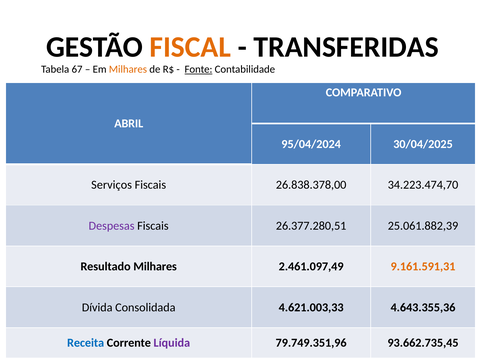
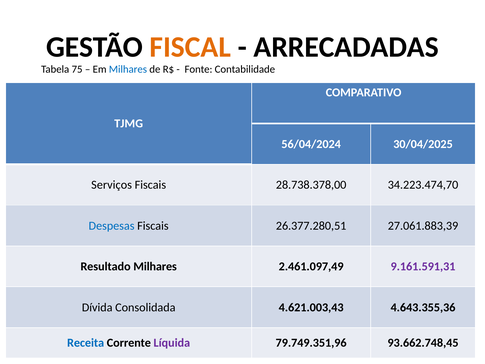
TRANSFERIDAS: TRANSFERIDAS -> ARRECADADAS (346, 47)
67: 67 -> 75 (77, 69)
Milhares colour: orange -> blue (128, 69)
Fonte underline: present -> none (199, 69)
ABRIL: ABRIL -> TJMG (129, 124)
95/04/2024: 95/04/2024 -> 56/04/2024 (311, 144)
26.838.378,00: 26.838.378,00 -> 28.738.378,00 (311, 185)
Despesas colour: purple -> blue (112, 226)
25.061.882,39: 25.061.882,39 -> 27.061.883,39 (423, 226)
9.161.591,31 colour: orange -> purple (423, 266)
4.621.003,33: 4.621.003,33 -> 4.621.003,43 (311, 307)
93.662.735,45: 93.662.735,45 -> 93.662.748,45 (423, 343)
